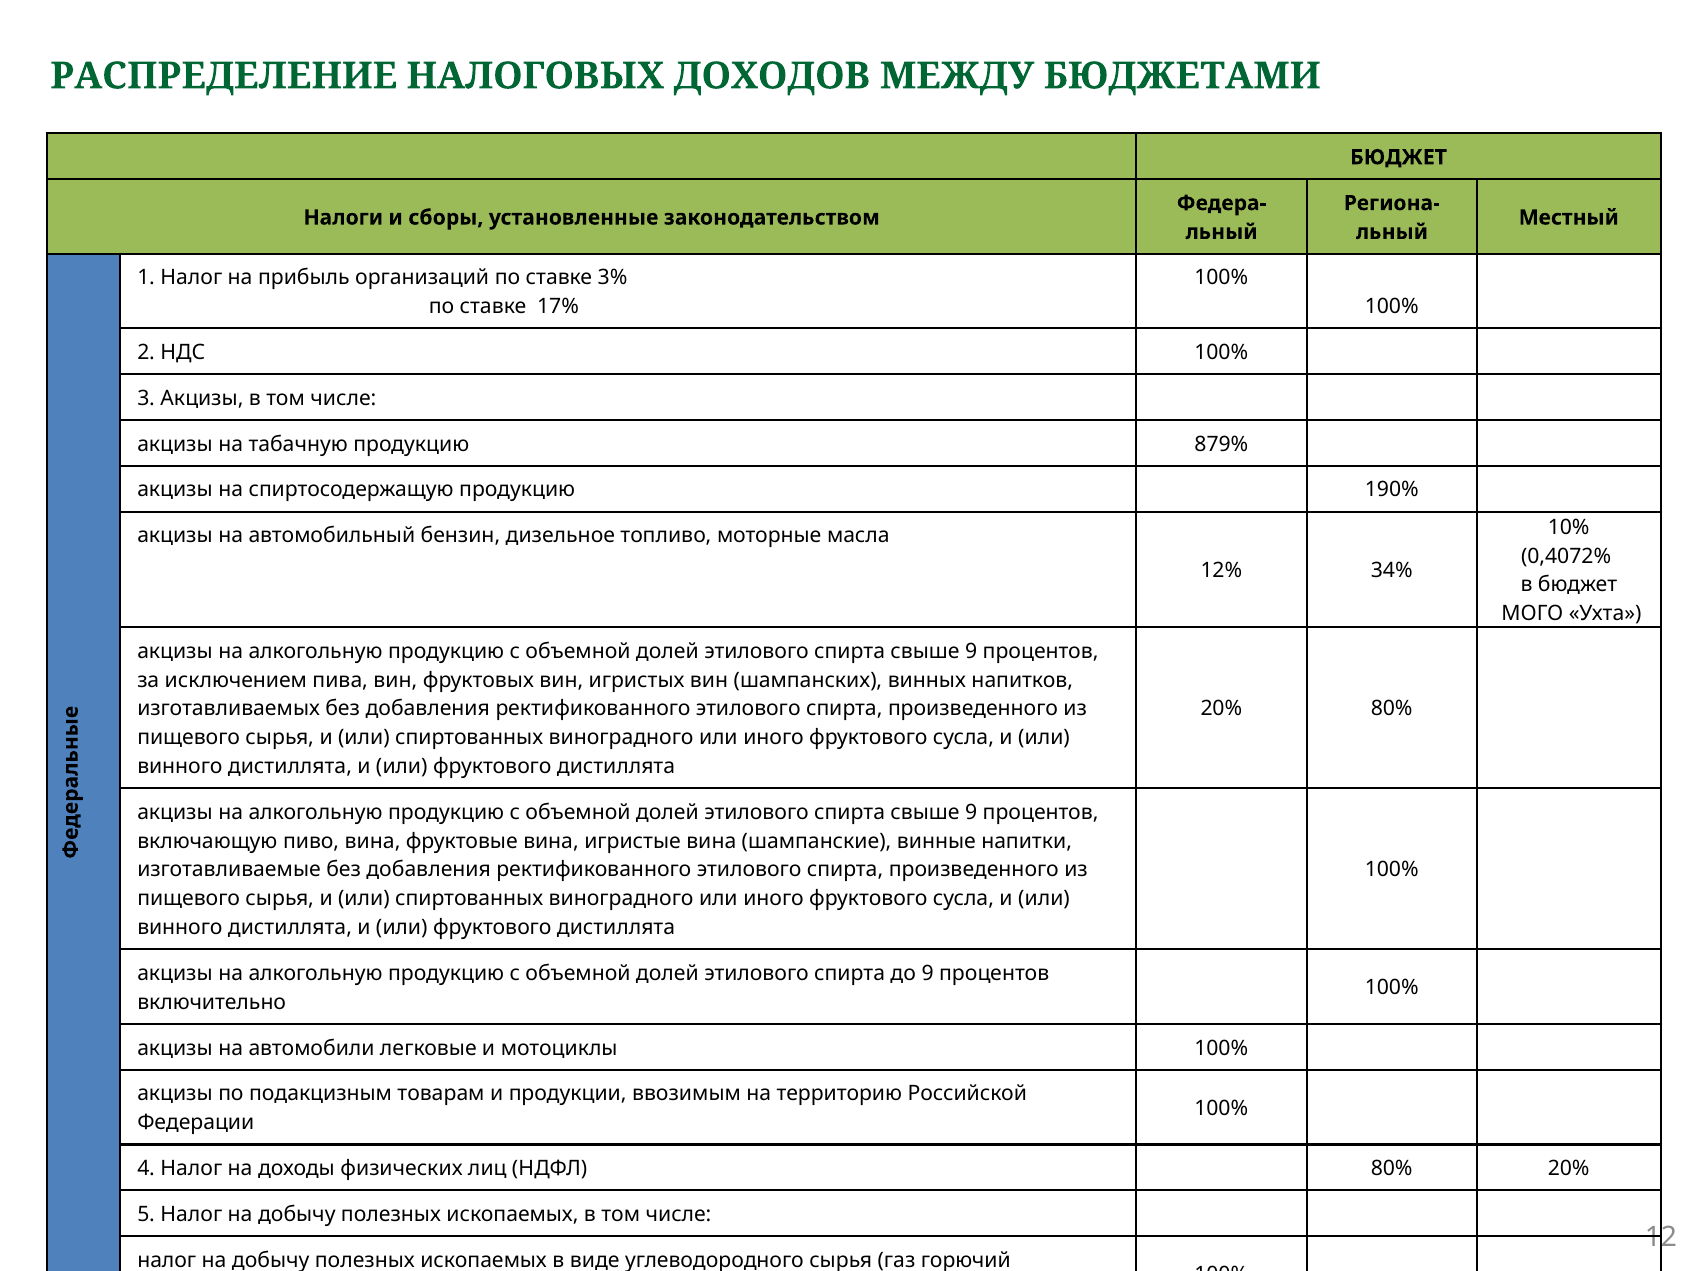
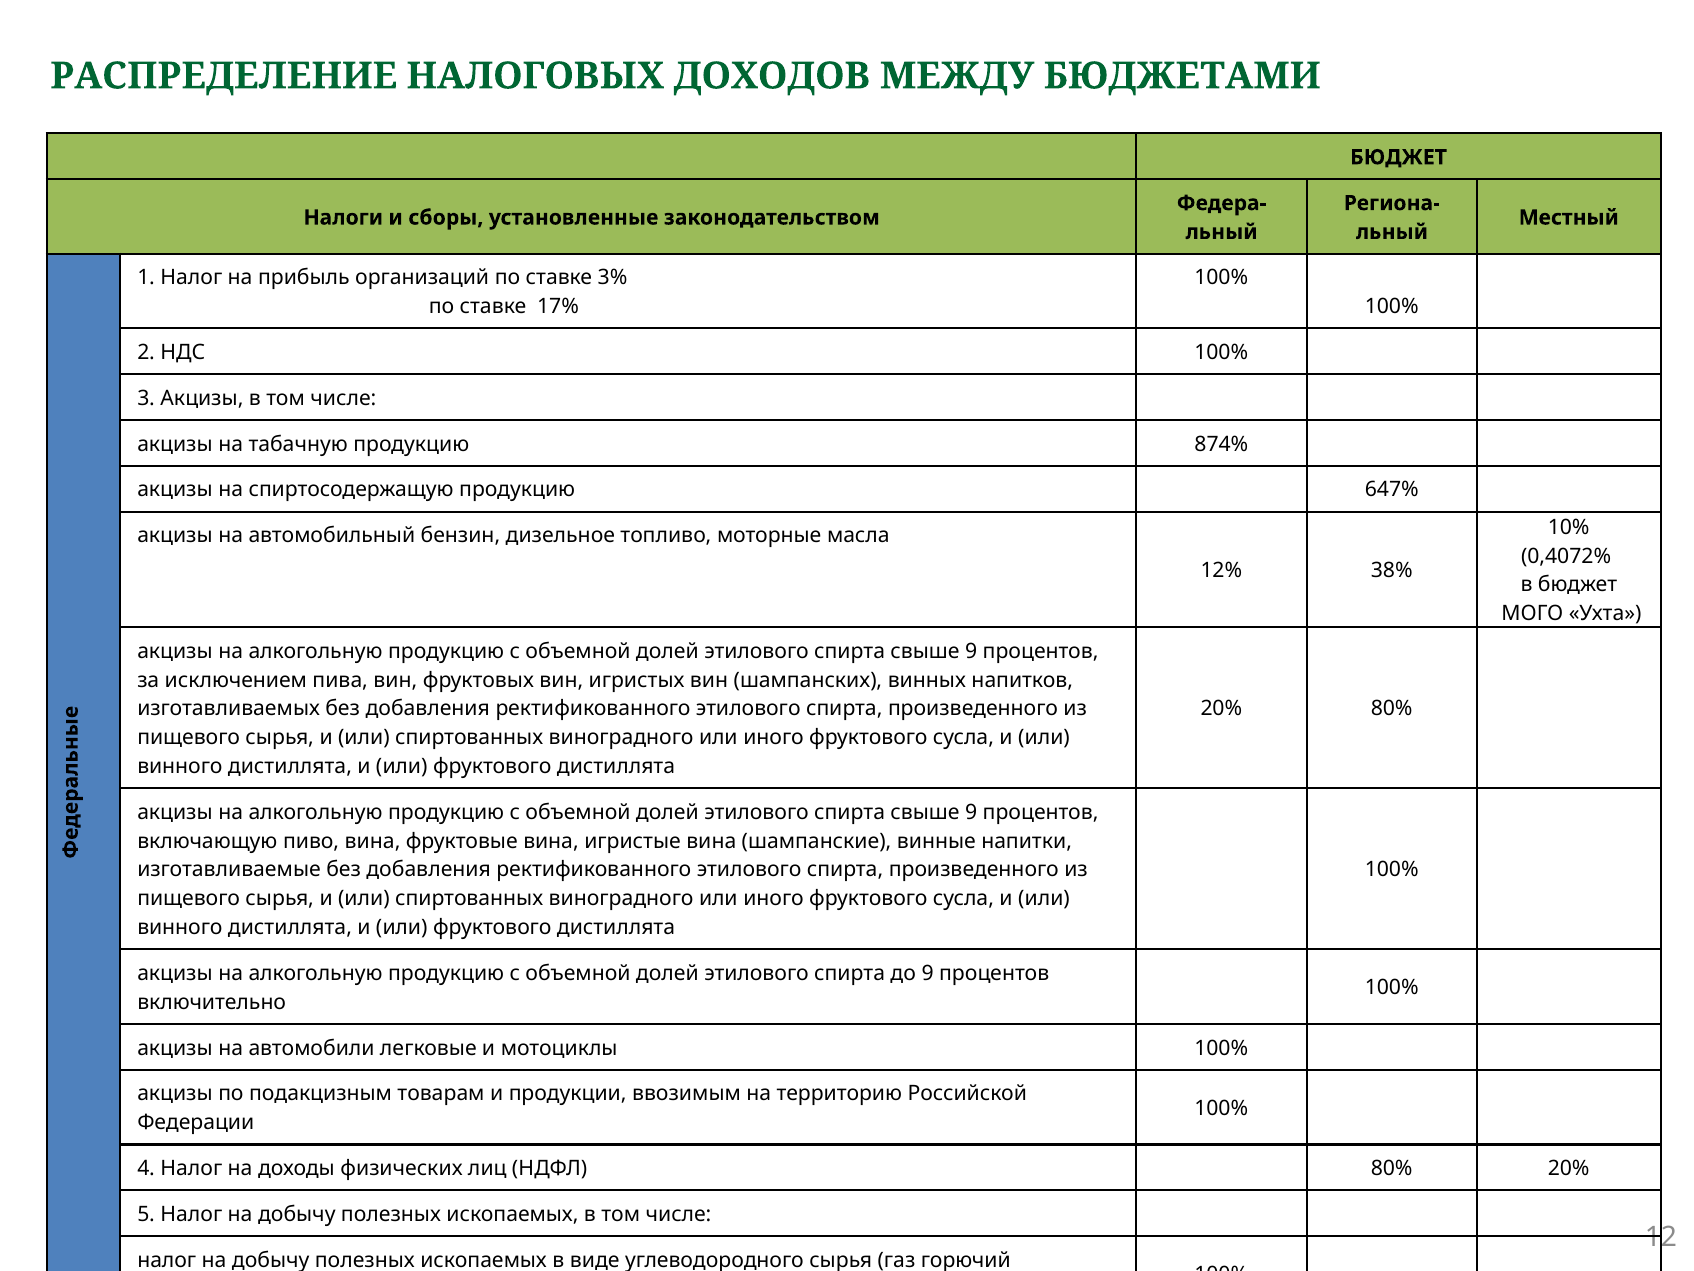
879%: 879% -> 874% (1221, 444)
190%: 190% -> 647% (1392, 490)
34%: 34% -> 38% (1392, 570)
